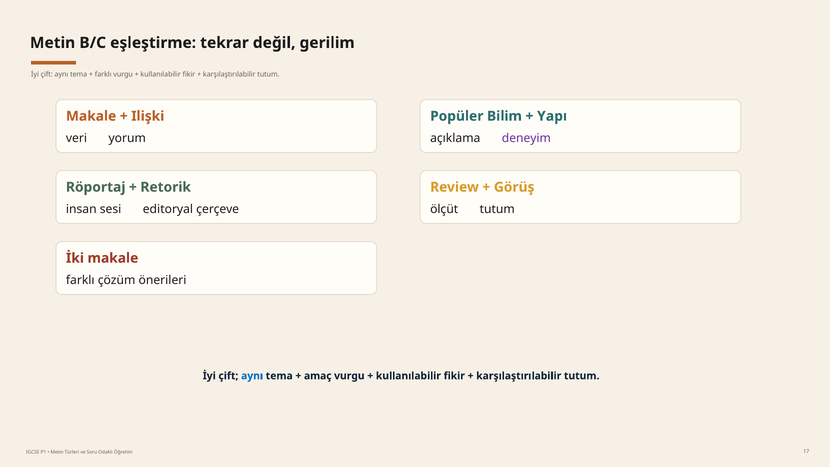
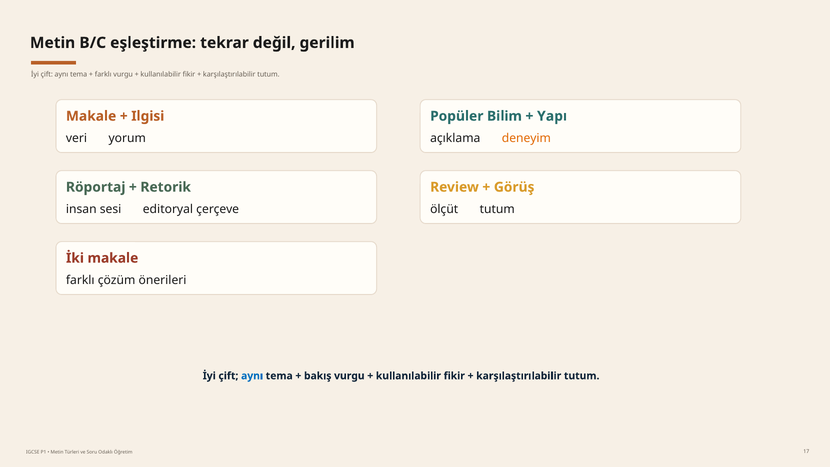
Ilişki: Ilişki -> Ilgisi (148, 116)
deneyim colour: purple -> orange (526, 138)
amaç: amaç -> bakış (318, 376)
